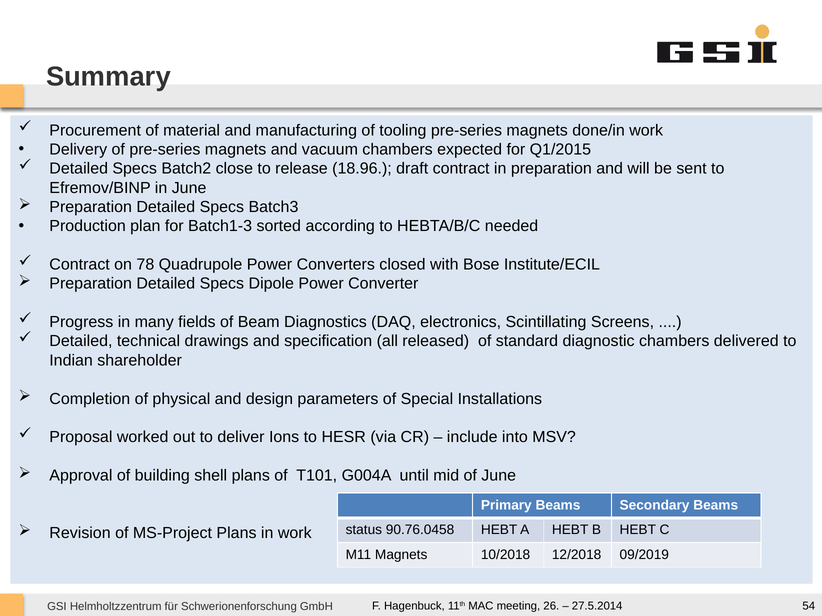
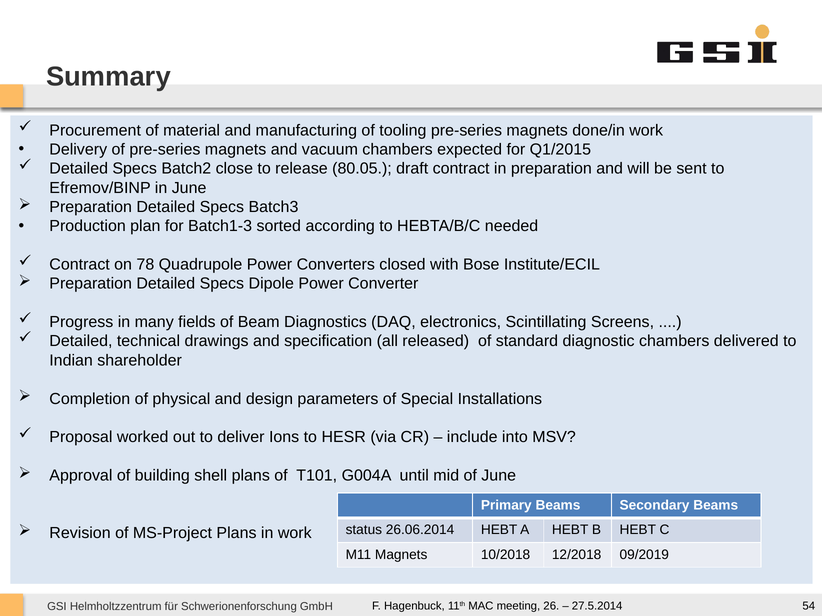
18.96: 18.96 -> 80.05 (362, 169)
90.76.0458: 90.76.0458 -> 26.06.2014 (420, 530)
